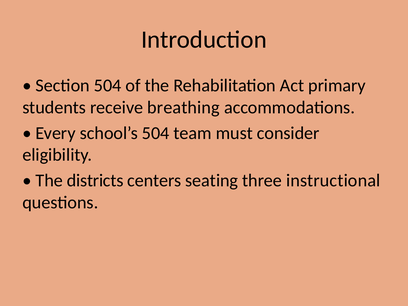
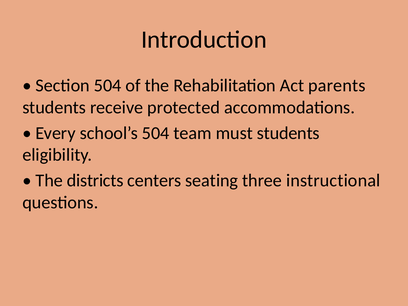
primary: primary -> parents (337, 86)
breathing: breathing -> protected (184, 107)
must consider: consider -> students (288, 133)
